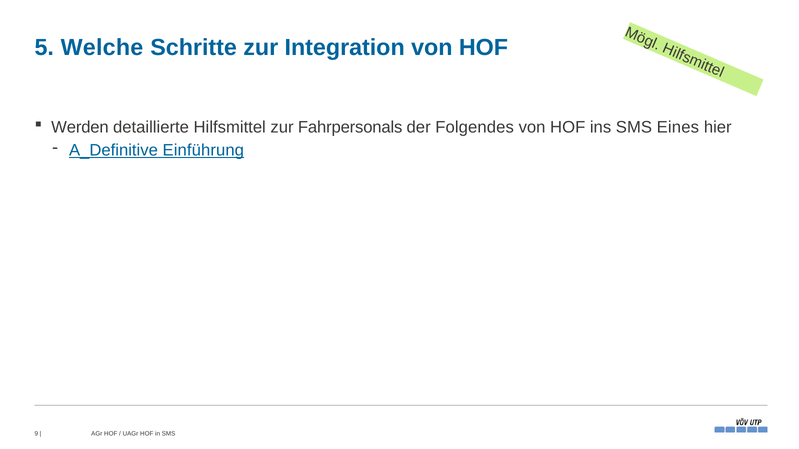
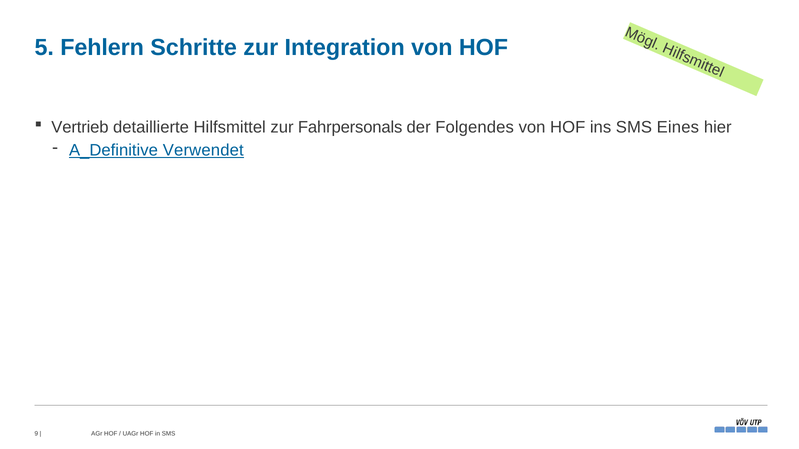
Welche: Welche -> Fehlern (102, 48)
Werden: Werden -> Vertrieb (80, 127)
Einführung: Einführung -> Verwendet (203, 150)
